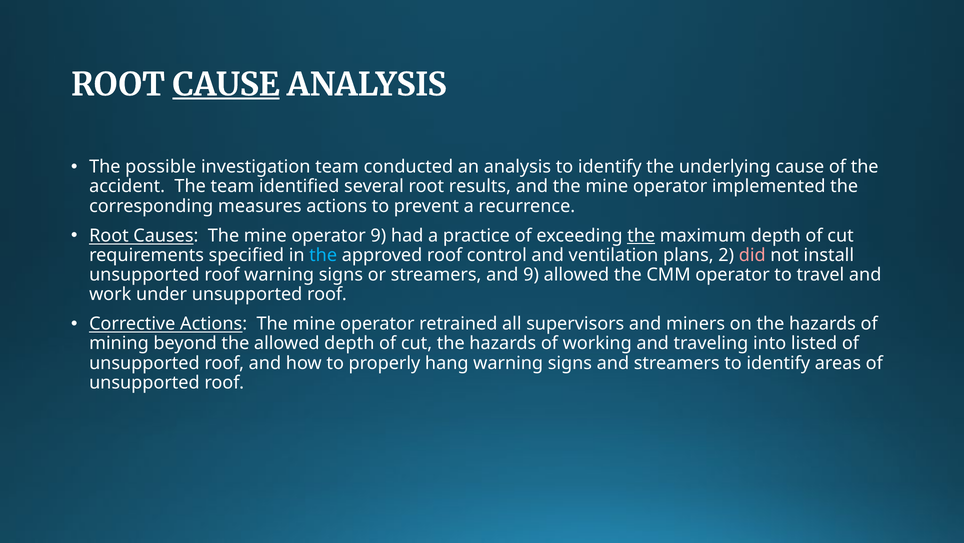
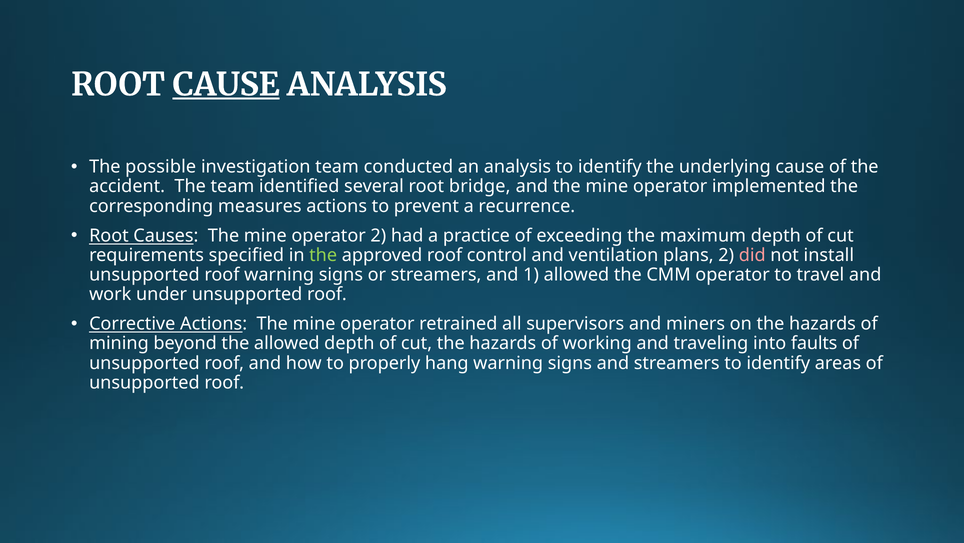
results: results -> bridge (480, 186)
operator 9: 9 -> 2 (378, 235)
the underline: present -> none (641, 235)
the colour: light blue -> light green (323, 255)
and 9: 9 -> 1 (531, 274)
listed: listed -> faults (814, 343)
